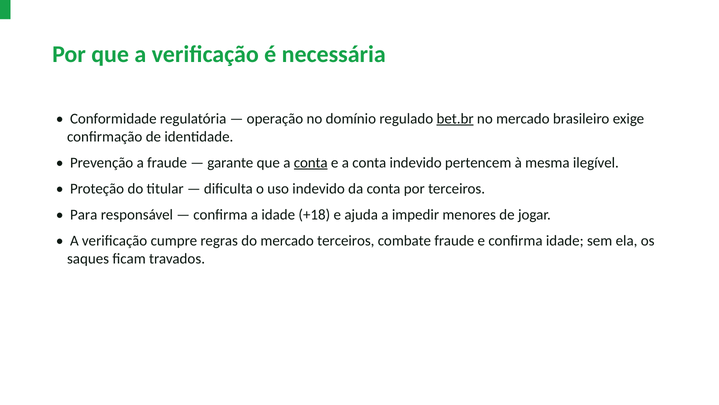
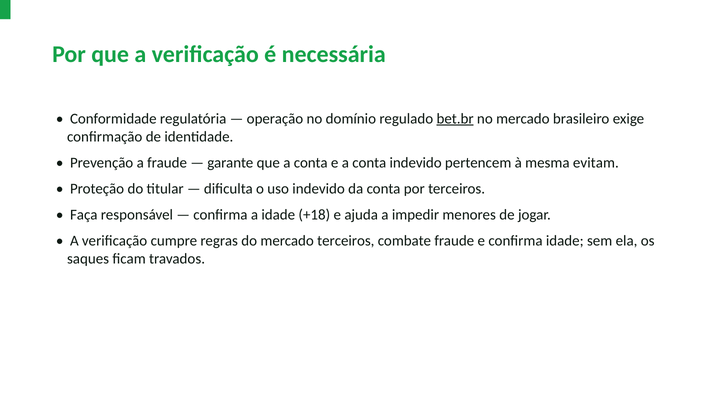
conta underline: present -> none (311, 162)
ilegível: ilegível -> evitam (596, 162)
Para: Para -> Faça (84, 214)
